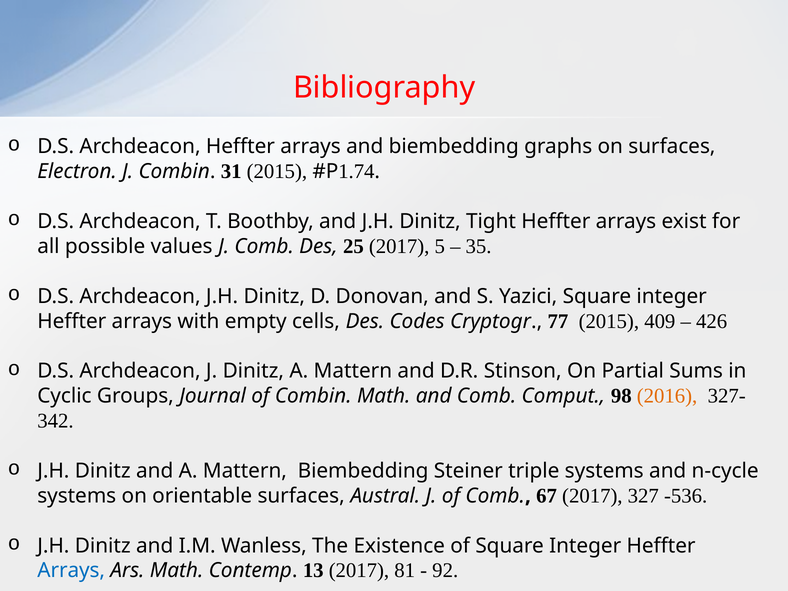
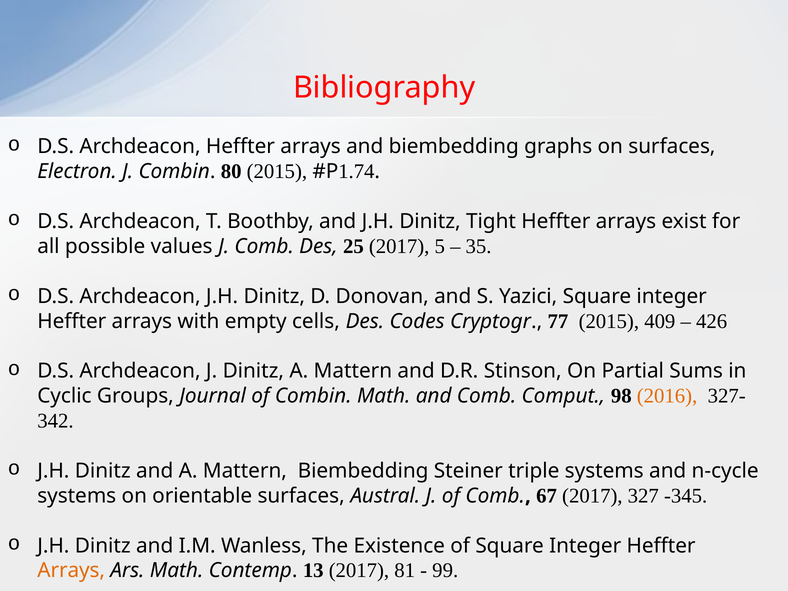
31: 31 -> 80 (231, 172)
-536: -536 -> -345 (686, 496)
Arrays colour: blue -> orange (71, 571)
92: 92 -> 99 (445, 571)
